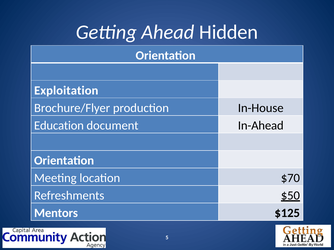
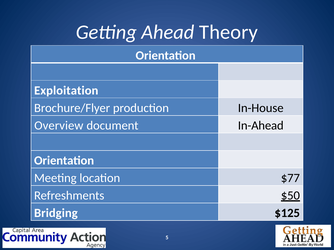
Hidden: Hidden -> Theory (229, 32)
Education: Education -> Overview (59, 126)
$70: $70 -> $77 (290, 178)
Mentors: Mentors -> Bridging (56, 214)
